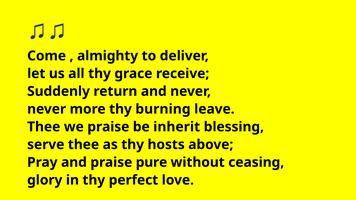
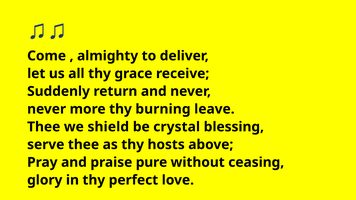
we praise: praise -> shield (108, 127)
inherit: inherit -> crystal (177, 127)
